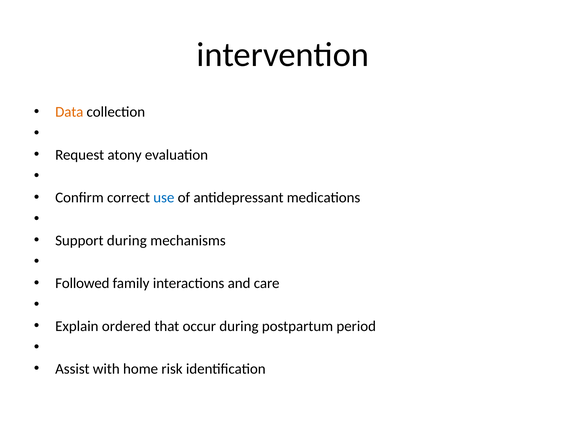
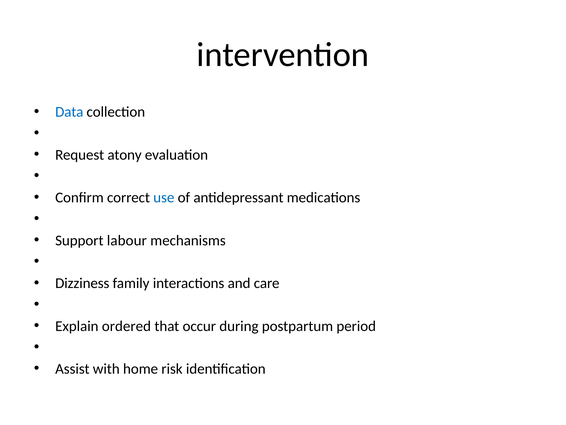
Data colour: orange -> blue (69, 112)
Support during: during -> labour (127, 240)
Followed: Followed -> Dizziness (82, 283)
